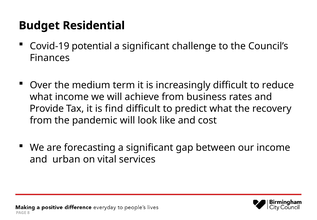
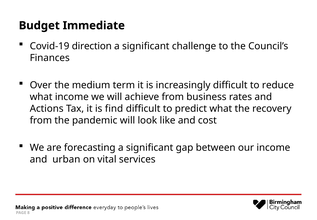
Residential: Residential -> Immediate (94, 25)
potential: potential -> direction (92, 46)
Provide: Provide -> Actions (47, 108)
